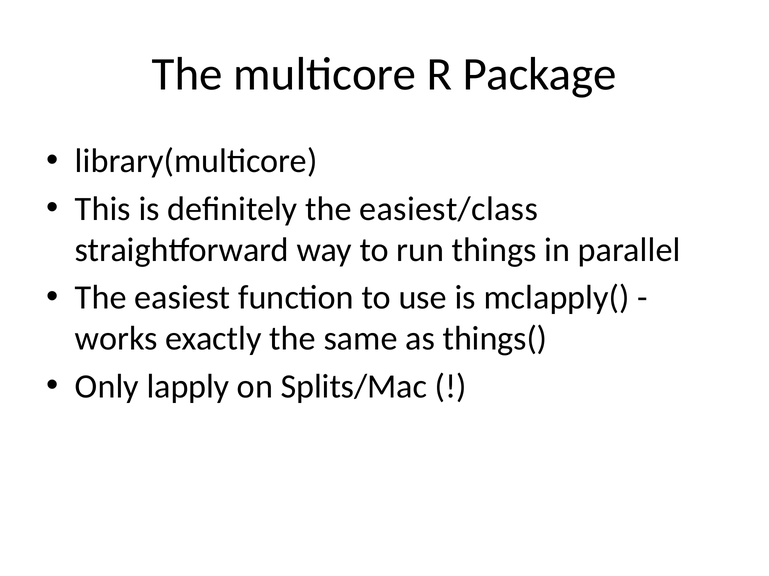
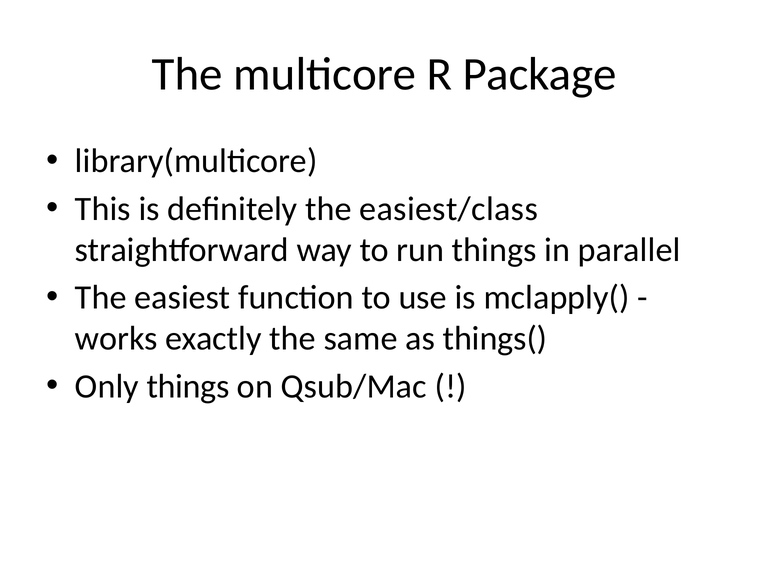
Only lapply: lapply -> things (188, 387)
Splits/Mac: Splits/Mac -> Qsub/Mac (354, 387)
